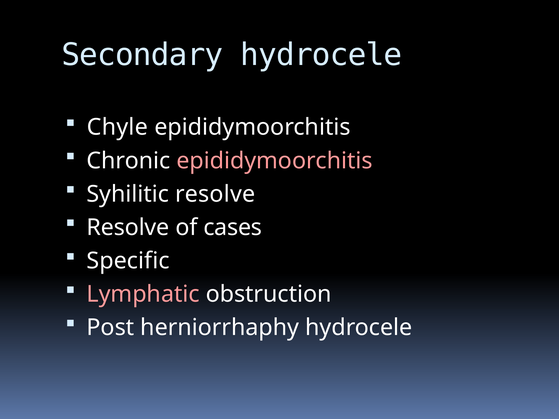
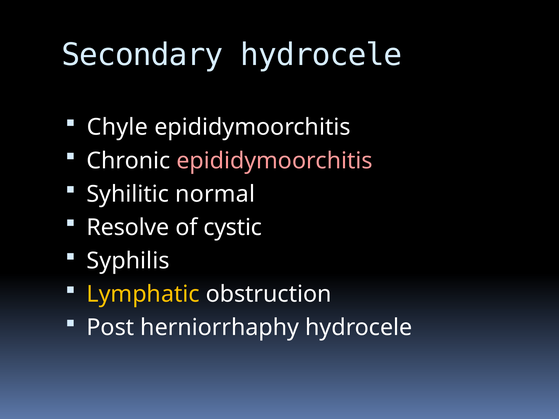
Syhilitic resolve: resolve -> normal (215, 194)
cases: cases -> cystic (233, 228)
Specific: Specific -> Syphilis (128, 261)
Lymphatic colour: pink -> yellow (143, 294)
